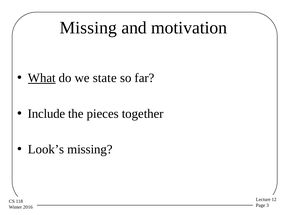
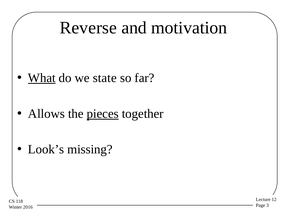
Missing: Missing -> Reverse (88, 28)
Include: Include -> Allows (46, 114)
pieces underline: none -> present (103, 114)
